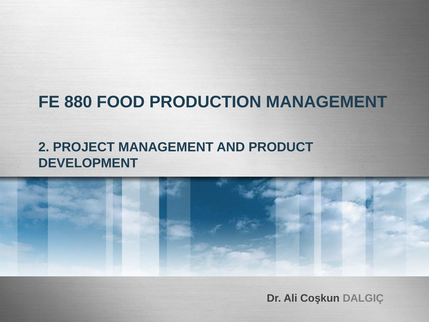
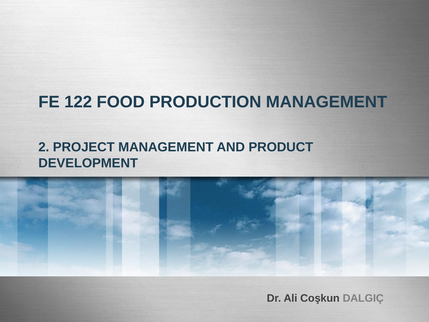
880: 880 -> 122 (78, 102)
